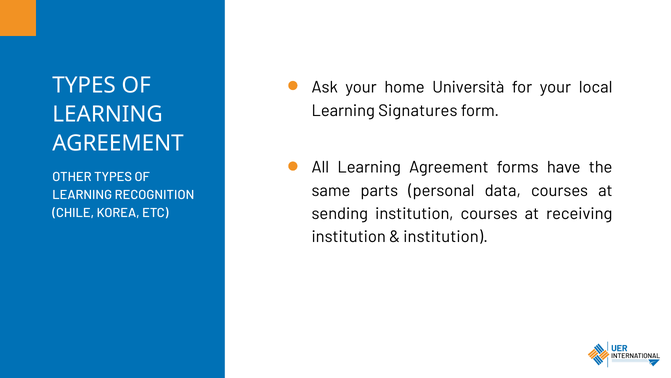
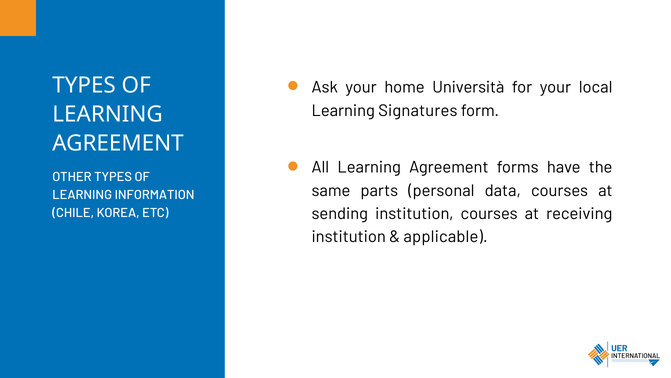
RECOGNITION: RECOGNITION -> INFORMATION (155, 195)
institution: institution -> applicable (446, 237)
